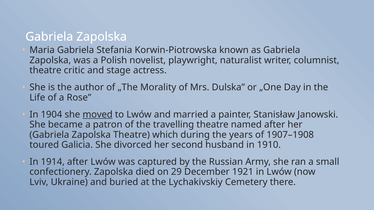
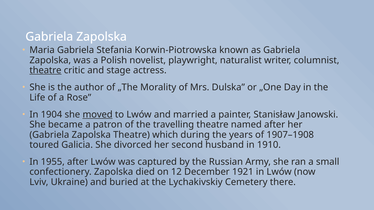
theatre underline: none -> present (45, 70)
1914: 1914 -> 1955 (53, 162)
29: 29 -> 12 (176, 172)
